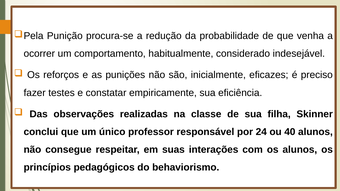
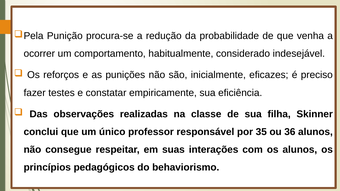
24: 24 -> 35 (261, 132)
40: 40 -> 36 (290, 132)
